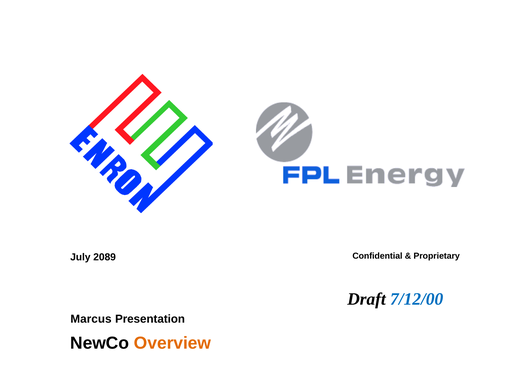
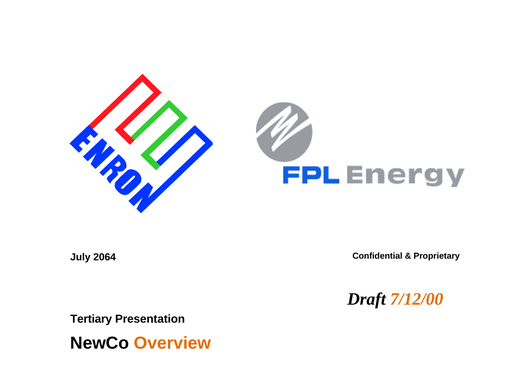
2089: 2089 -> 2064 (105, 257)
7/12/00 colour: blue -> orange (417, 299)
Marcus: Marcus -> Tertiary (91, 319)
